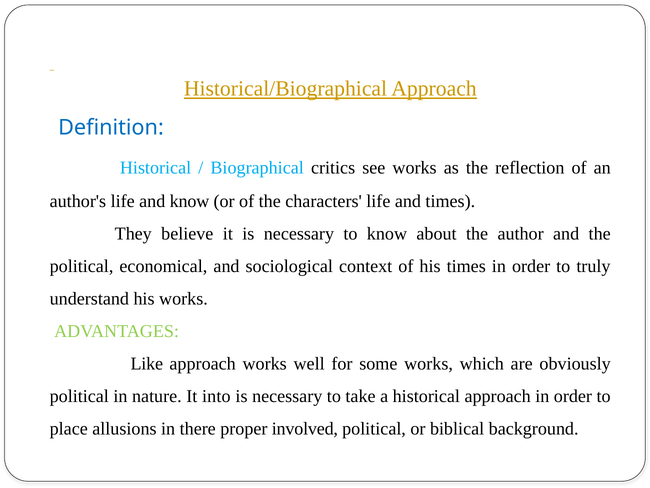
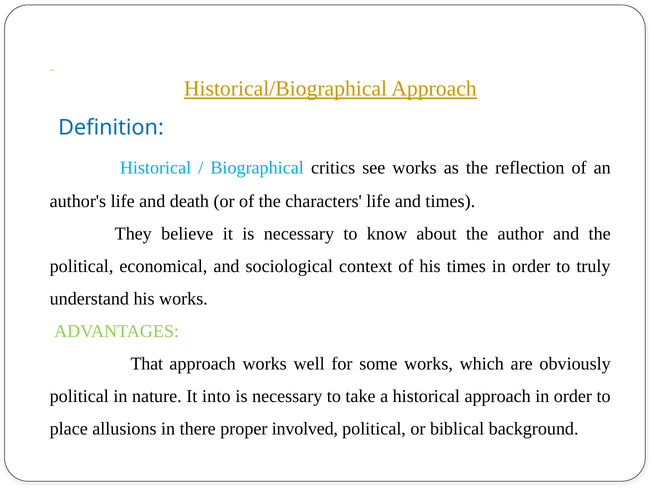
and know: know -> death (189, 201)
Like: Like -> That (147, 363)
